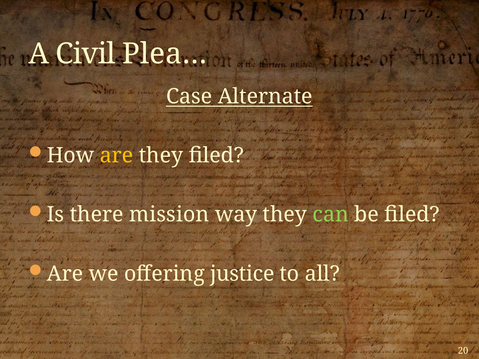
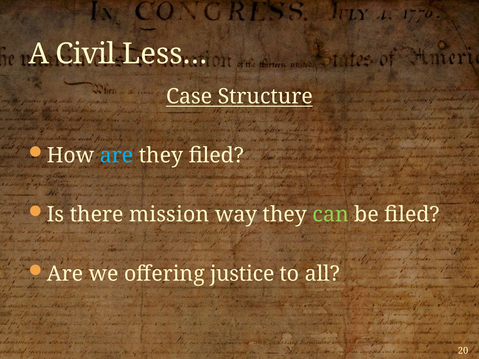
Plea…: Plea… -> Less… (165, 54)
Alternate: Alternate -> Structure (265, 96)
are colour: yellow -> light blue (117, 156)
